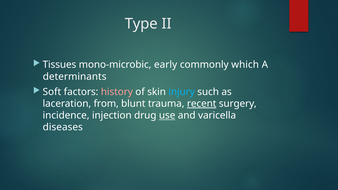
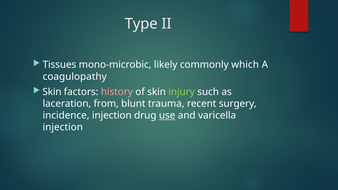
early: early -> likely (166, 65)
determinants: determinants -> coagulopathy (75, 77)
Soft: Soft -> Skin (52, 92)
injury colour: light blue -> light green (182, 92)
recent underline: present -> none (202, 104)
diseases: diseases -> injection (63, 127)
